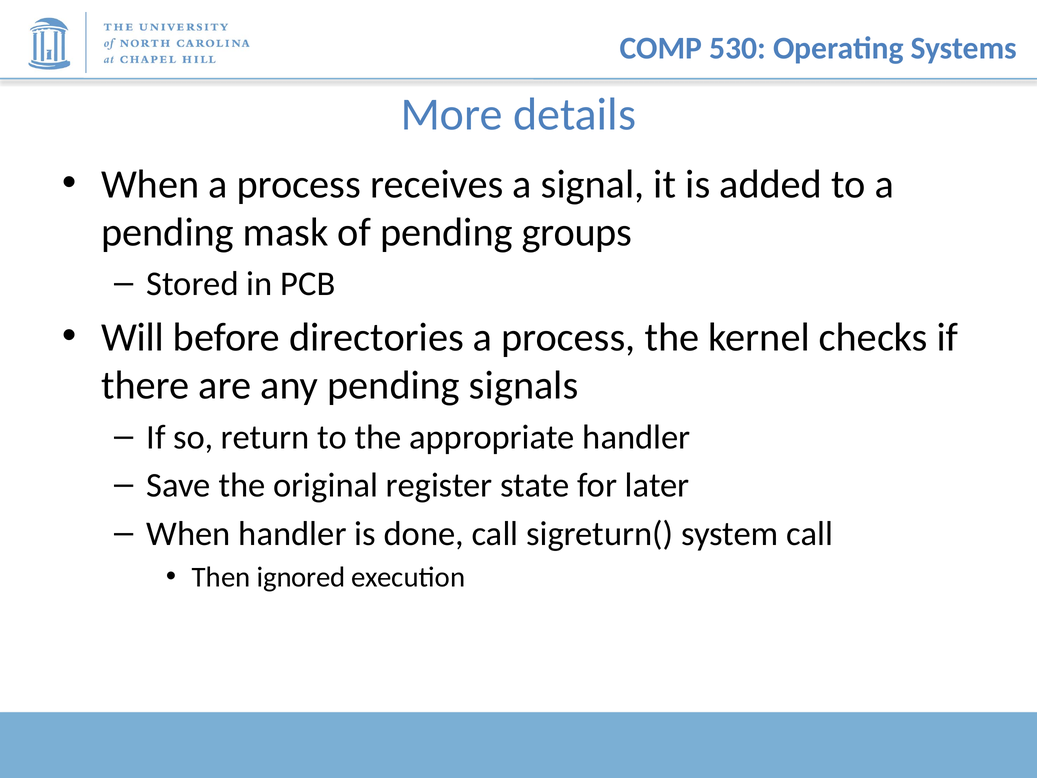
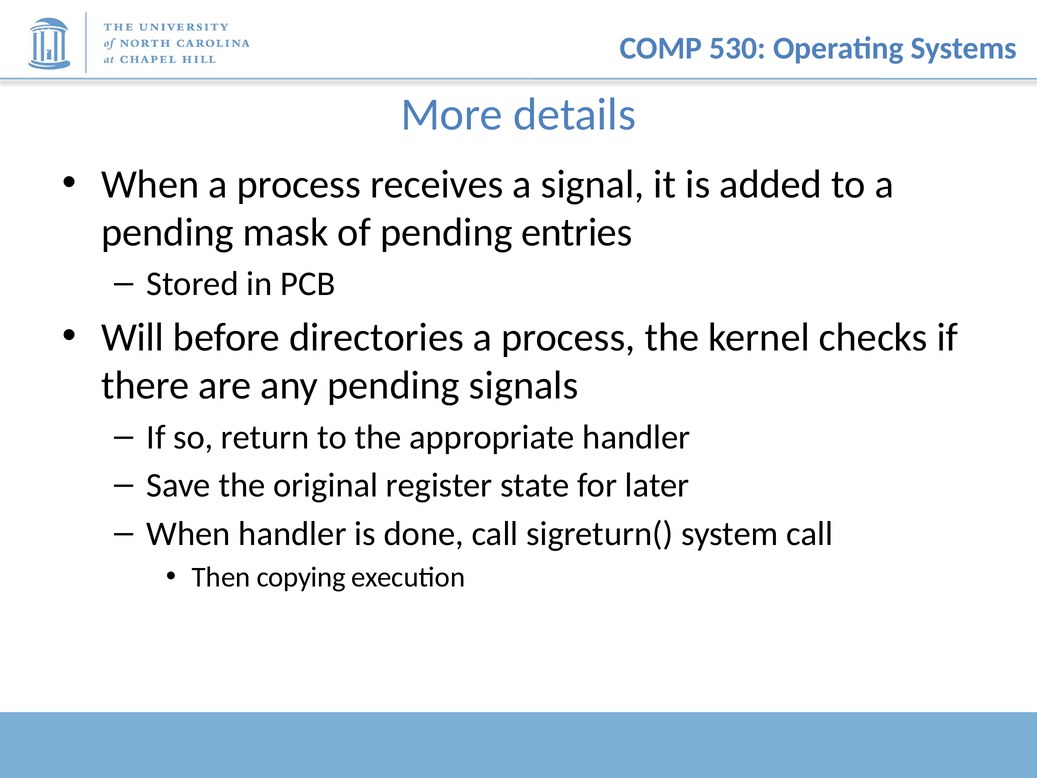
groups: groups -> entries (577, 232)
ignored: ignored -> copying (301, 577)
